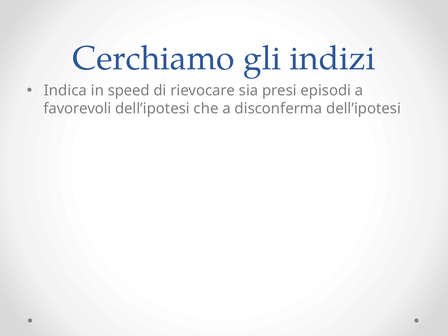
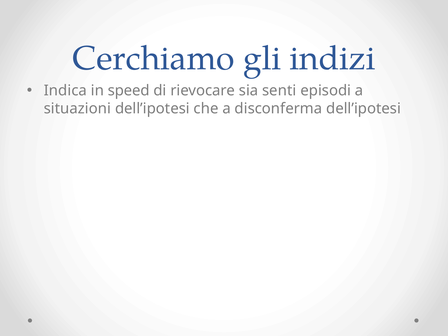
presi: presi -> senti (279, 91)
favorevoli: favorevoli -> situazioni (77, 109)
